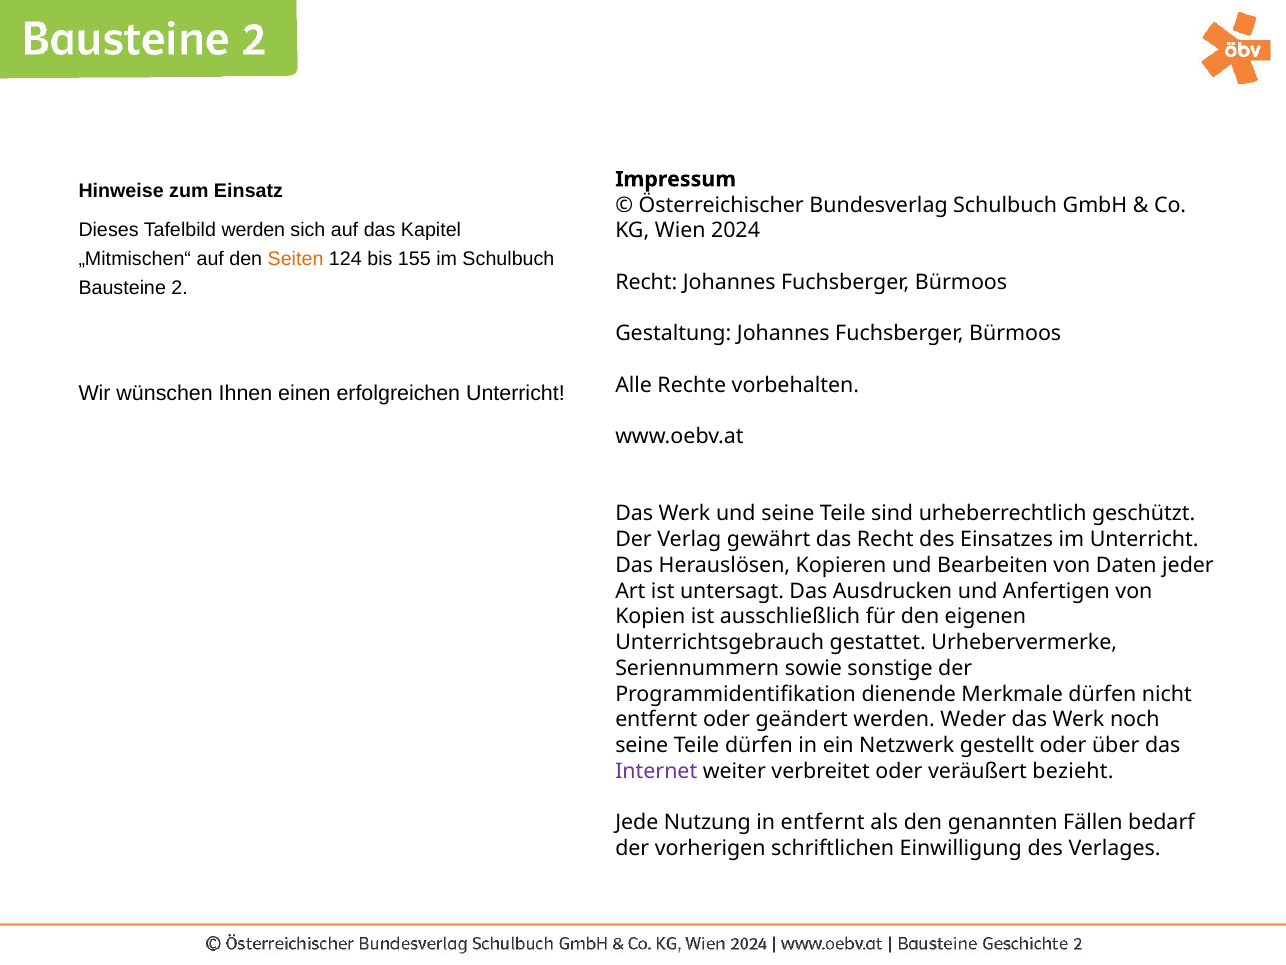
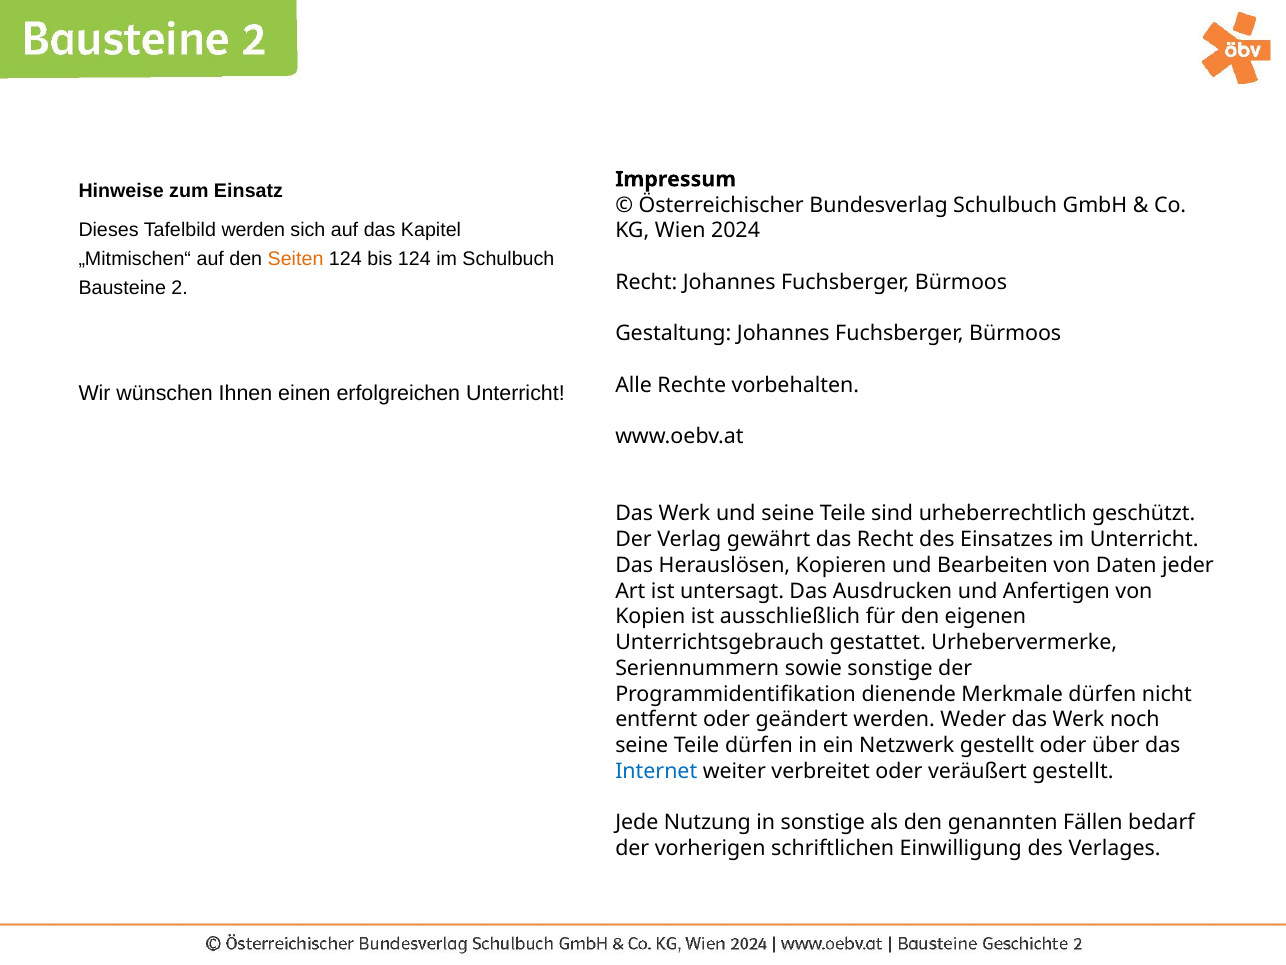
bis 155: 155 -> 124 (414, 259)
Internet colour: purple -> blue (656, 771)
veräußert bezieht: bezieht -> gestellt (1073, 771)
in entfernt: entfernt -> sonstige (823, 822)
